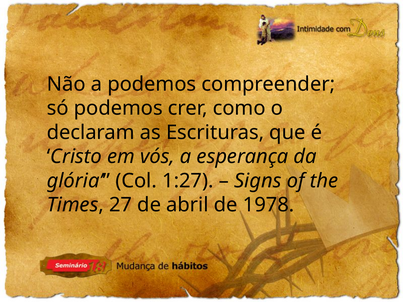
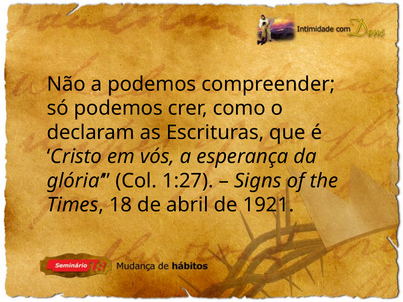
27: 27 -> 18 (121, 205)
1978: 1978 -> 1921 (269, 205)
